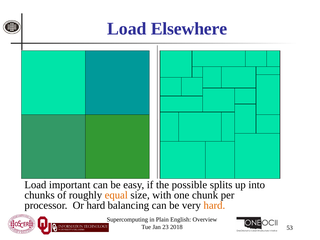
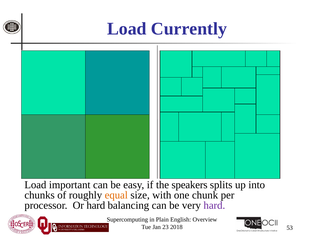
Elsewhere: Elsewhere -> Currently (189, 29)
possible: possible -> speakers (190, 185)
hard colour: orange -> purple (214, 205)
